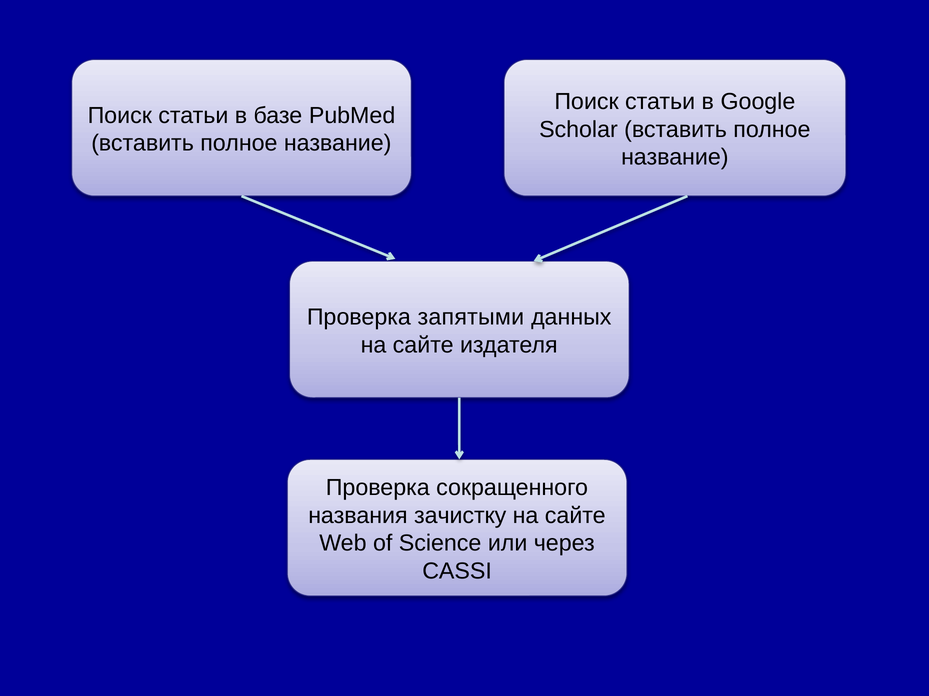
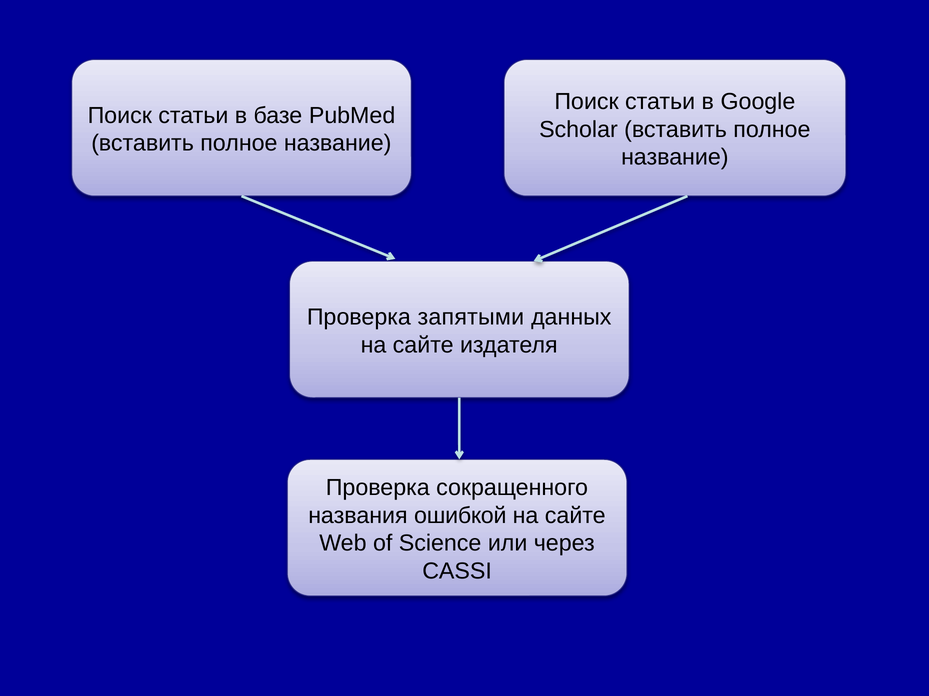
зачистку: зачистку -> ошибкой (460, 516)
